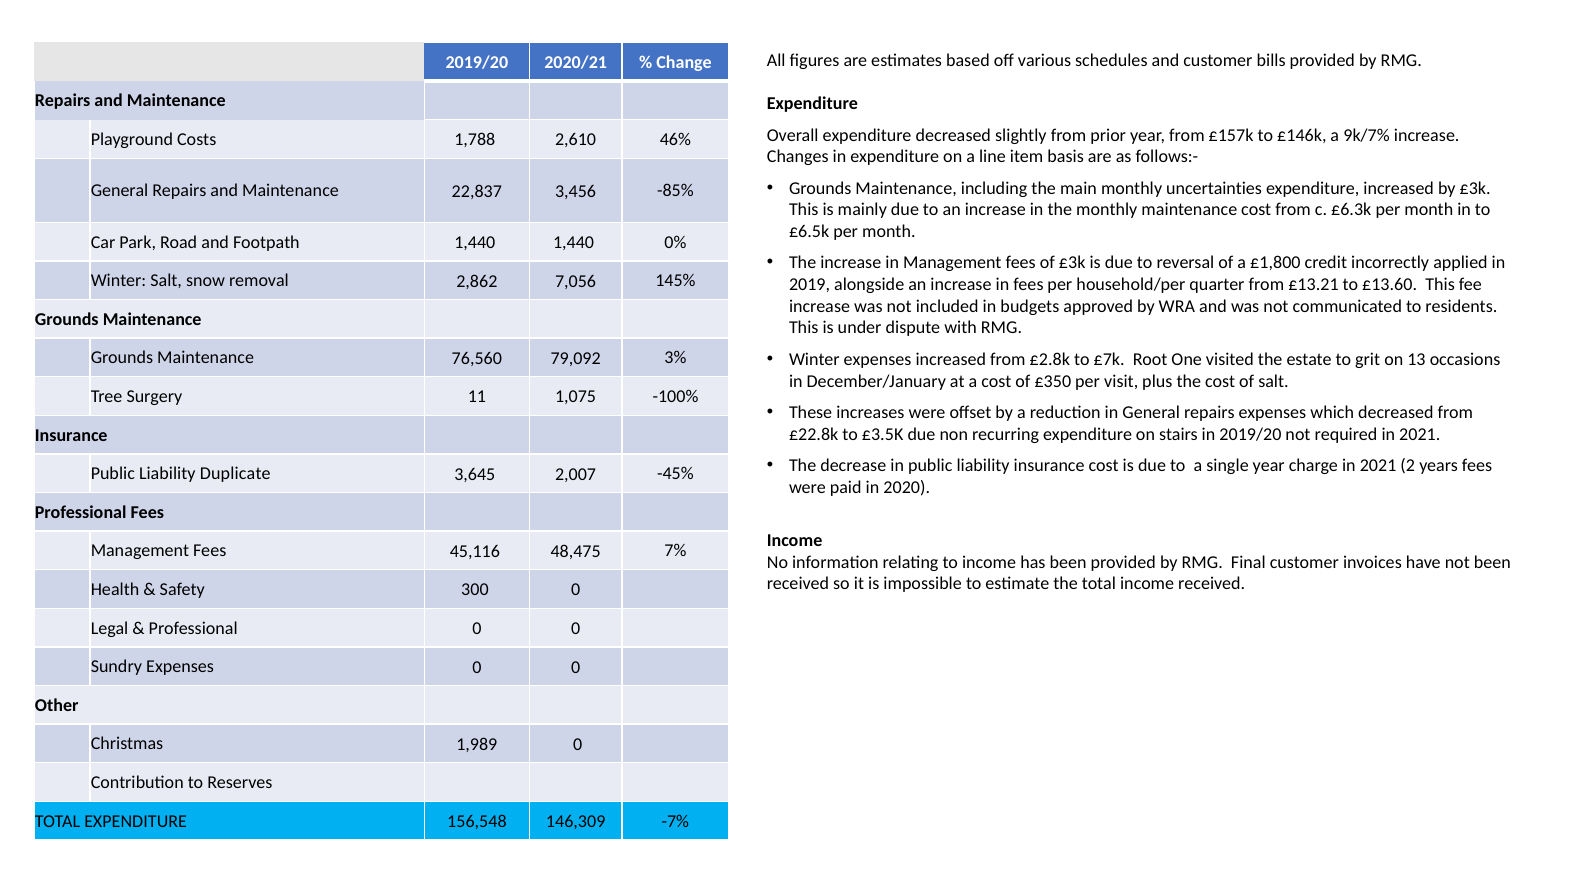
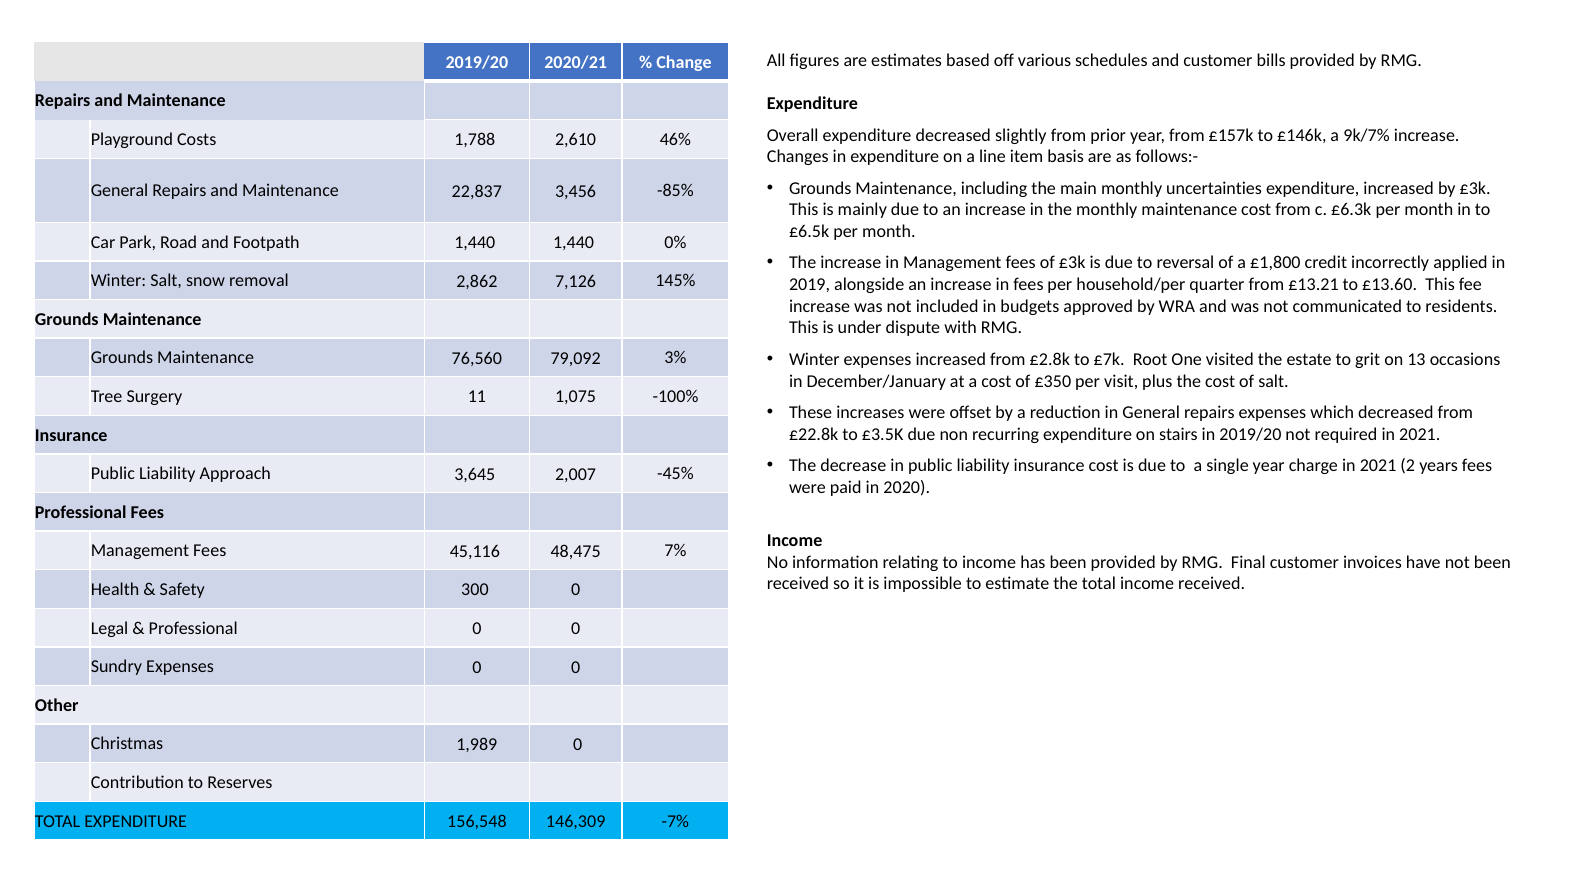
7,056: 7,056 -> 7,126 (576, 281)
Duplicate: Duplicate -> Approach (235, 474)
